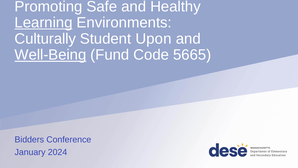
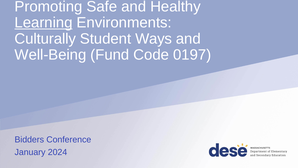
Upon: Upon -> Ways (154, 39)
Well-Being underline: present -> none (50, 55)
5665: 5665 -> 0197 (192, 55)
